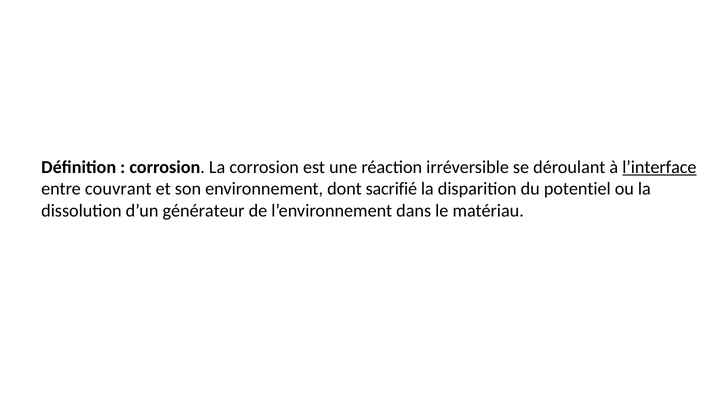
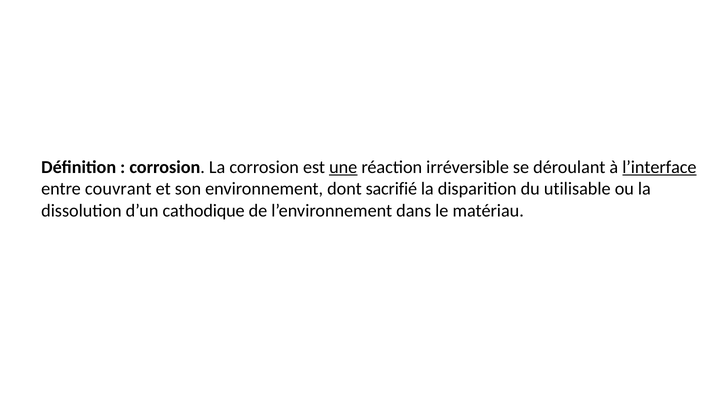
une underline: none -> present (343, 167)
potentiel: potentiel -> utilisable (577, 189)
générateur: générateur -> cathodique (204, 211)
